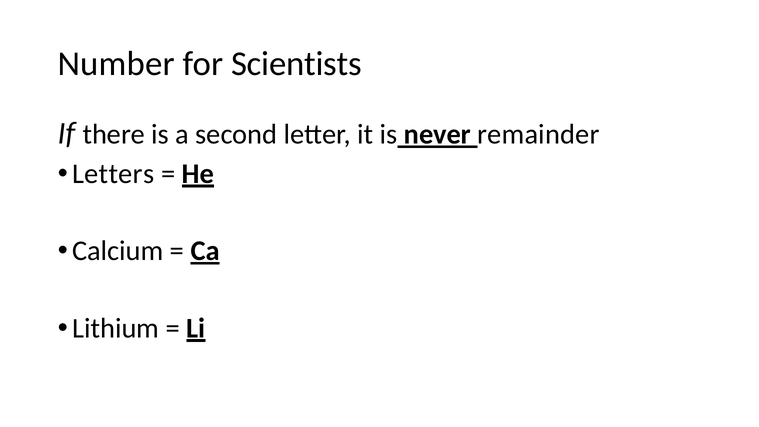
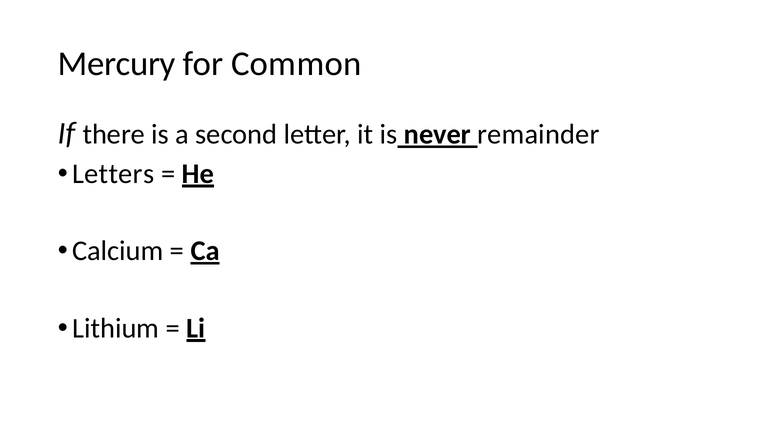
Number: Number -> Mercury (117, 64)
Scientists: Scientists -> Common (296, 64)
